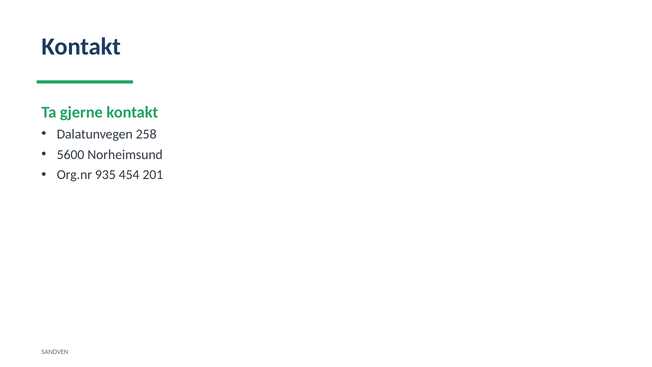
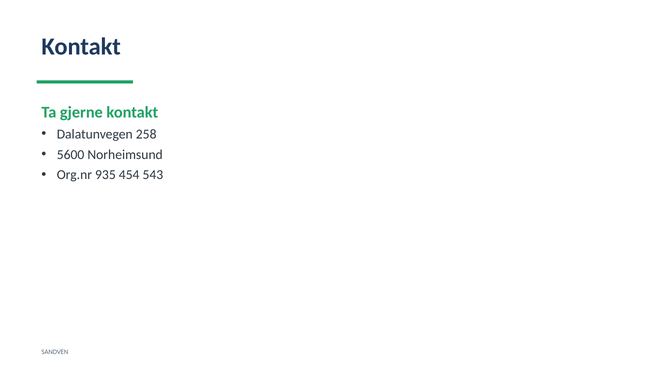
201: 201 -> 543 (153, 175)
